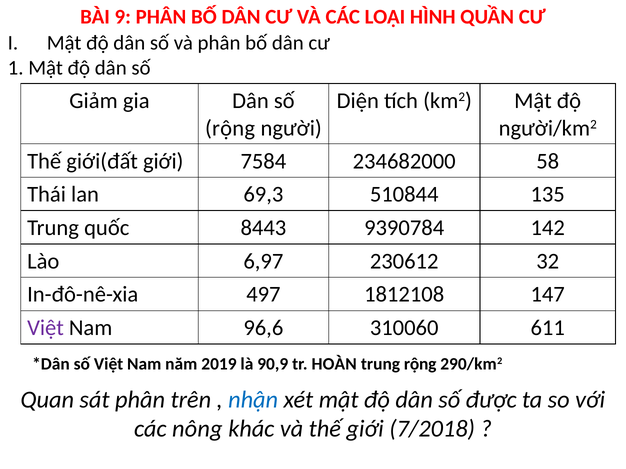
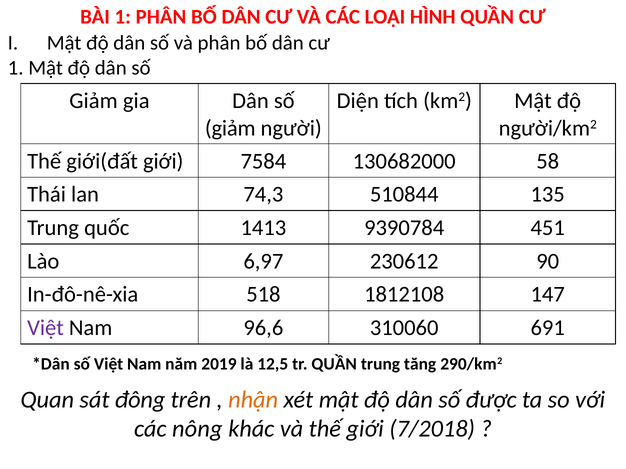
BÀI 9: 9 -> 1 (123, 17)
rộng: rộng -> giảm (230, 128)
234682000: 234682000 -> 130682000 (404, 161)
69,3: 69,3 -> 74,3 (263, 195)
8443: 8443 -> 1413 (263, 228)
142: 142 -> 451 (548, 228)
32: 32 -> 90 (548, 261)
497: 497 -> 518 (263, 295)
611: 611 -> 691 (548, 328)
90,9: 90,9 -> 12,5 (273, 364)
tr HOÀN: HOÀN -> QUẦN (334, 364)
trung rộng: rộng -> tăng (420, 364)
sát phân: phân -> đông (140, 400)
nhận colour: blue -> orange (253, 400)
